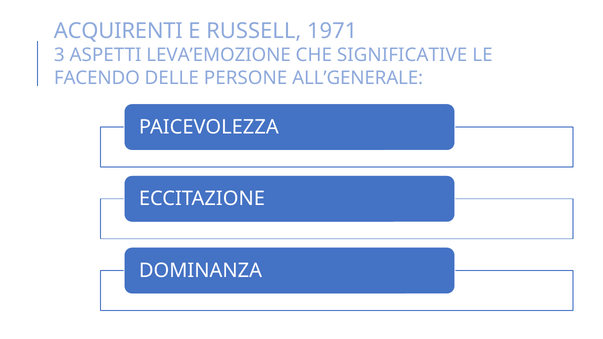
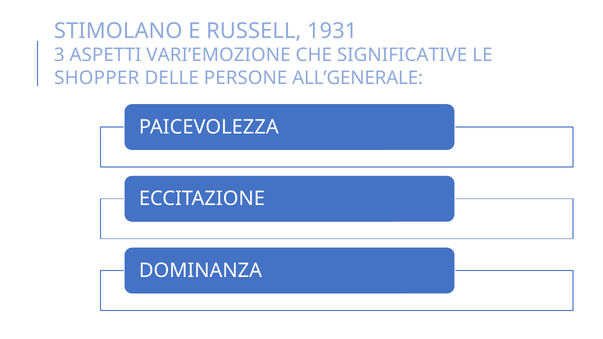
ACQUIRENTI: ACQUIRENTI -> STIMOLANO (118, 31)
1971: 1971 -> 1931 (332, 31)
LEVA’EMOZIONE: LEVA’EMOZIONE -> VARI’EMOZIONE (219, 55)
FACENDO: FACENDO -> SHOPPER (97, 78)
